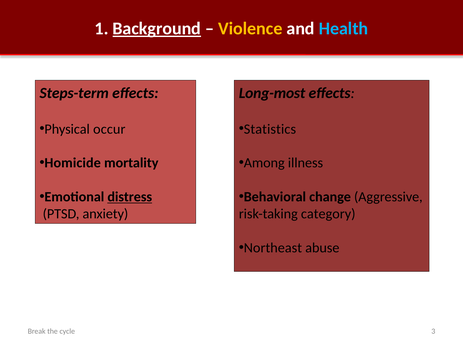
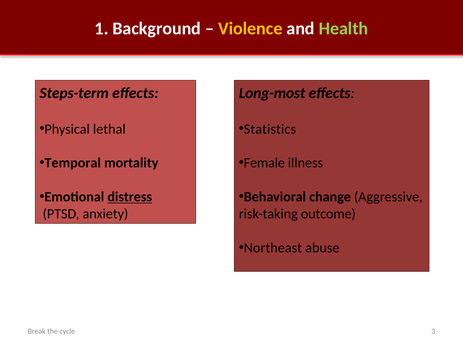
Background underline: present -> none (157, 29)
Health colour: light blue -> light green (344, 29)
occur: occur -> lethal (109, 129)
Homicide: Homicide -> Temporal (73, 163)
Among: Among -> Female (264, 163)
category: category -> outcome (328, 214)
